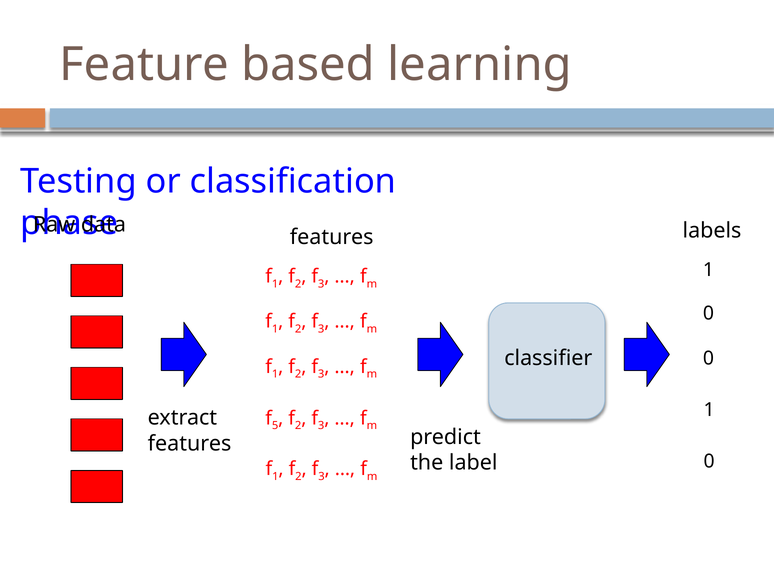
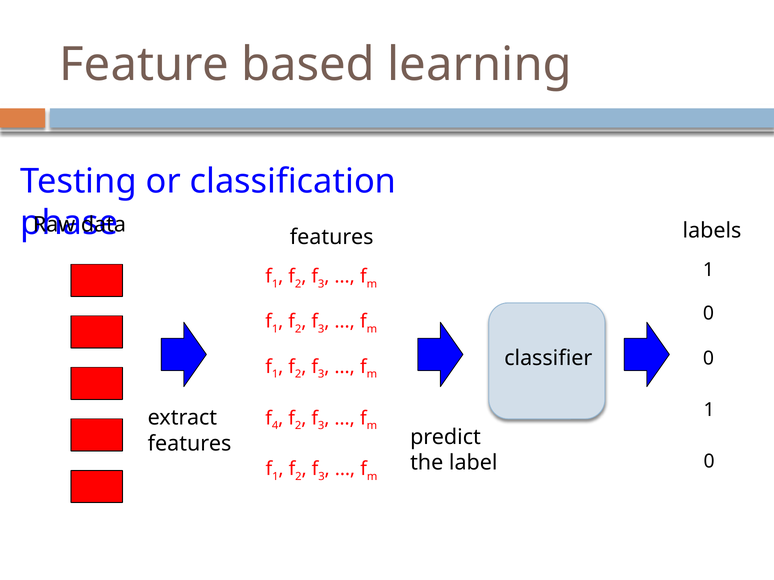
5: 5 -> 4 (275, 426)
